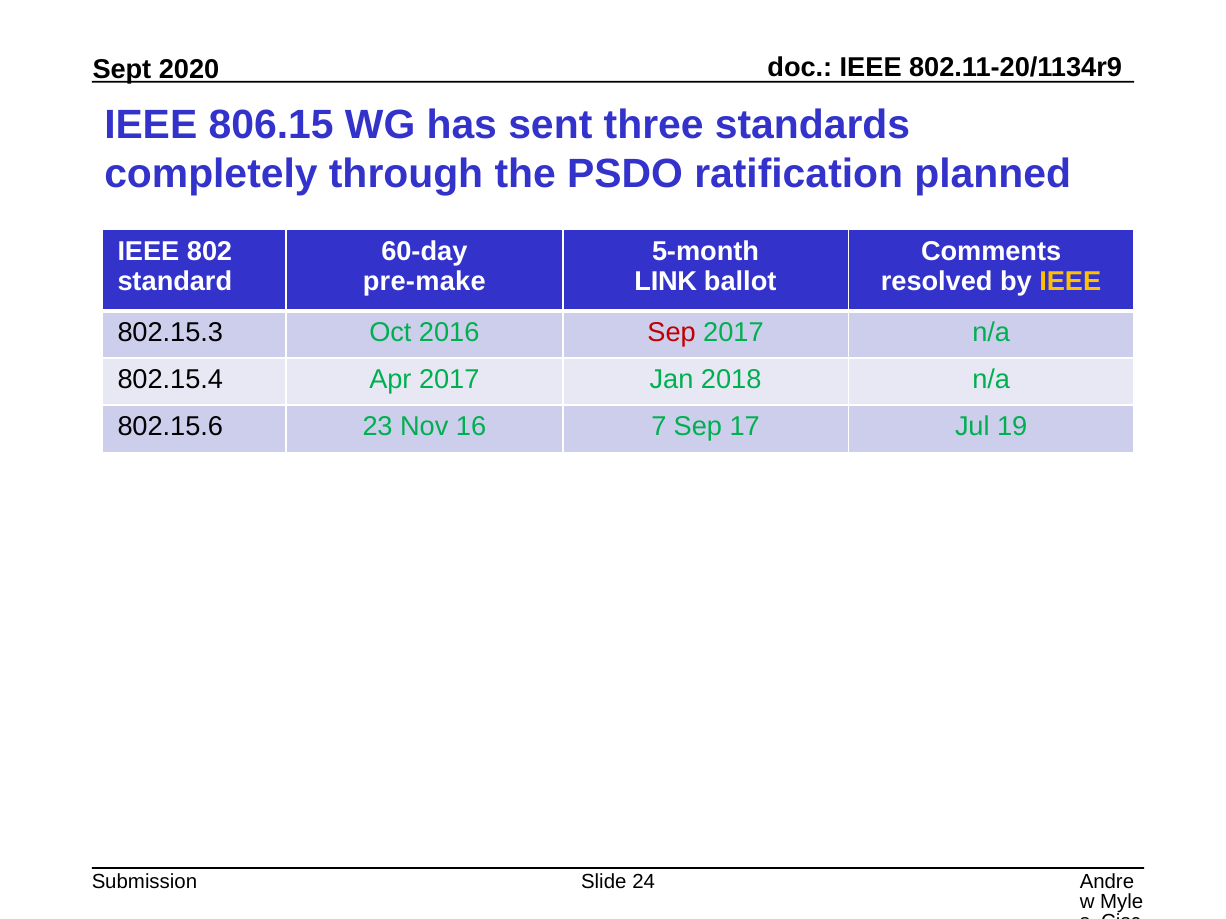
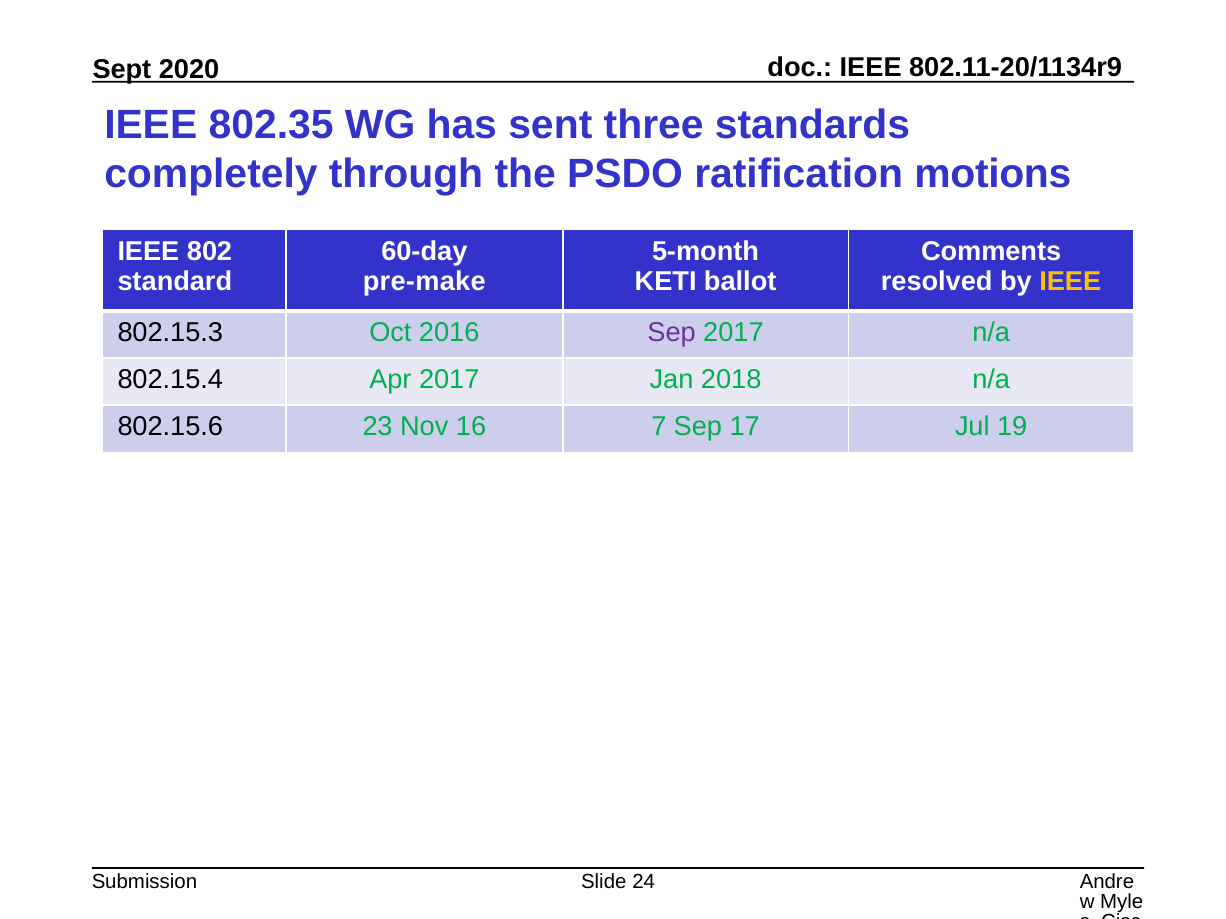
806.15: 806.15 -> 802.35 (271, 126)
planned: planned -> motions (993, 175)
LINK: LINK -> KETI (666, 281)
Sep colour: red -> purple (672, 333)
